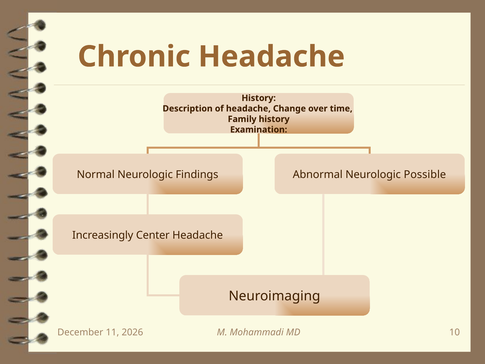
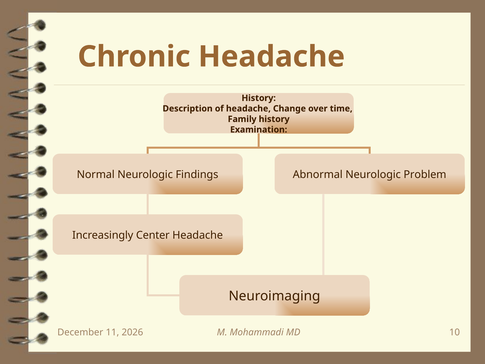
Possible: Possible -> Problem (425, 175)
